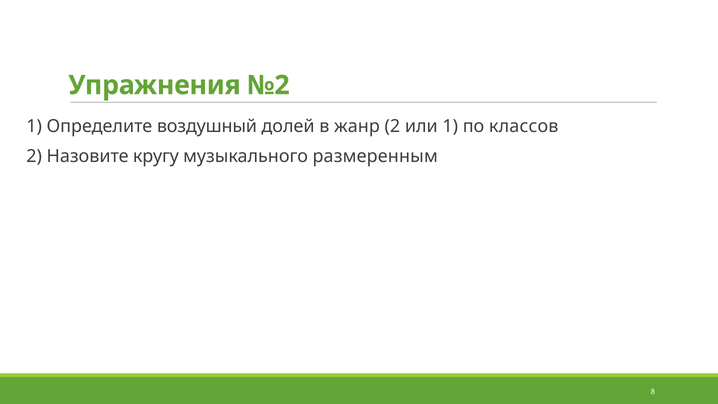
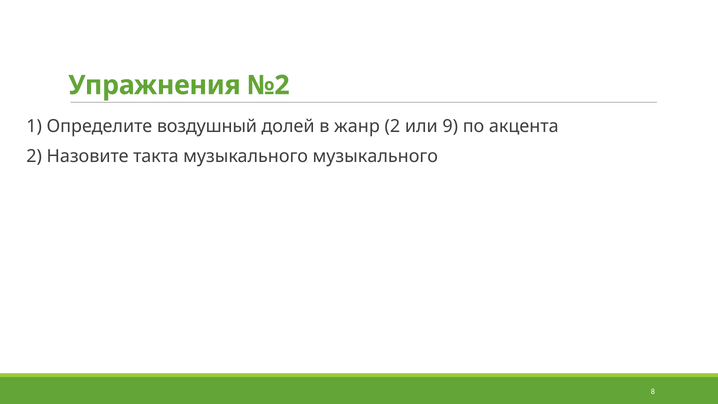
или 1: 1 -> 9 (450, 126)
классов: классов -> акцента (524, 126)
кругу: кругу -> такта (156, 156)
музыкального размеренным: размеренным -> музыкального (375, 156)
